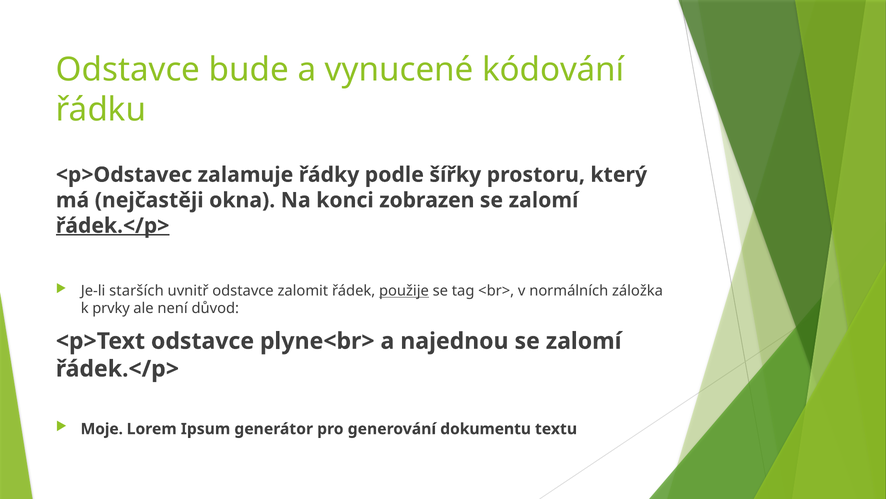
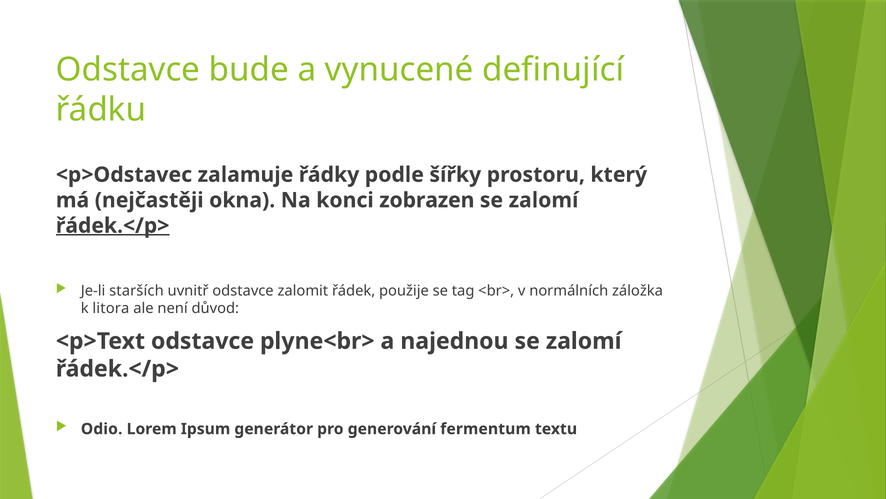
kódování: kódování -> definující (553, 70)
použije underline: present -> none (404, 291)
prvky: prvky -> litora (111, 308)
Moje: Moje -> Odio (102, 428)
dokumentu: dokumentu -> fermentum (485, 428)
